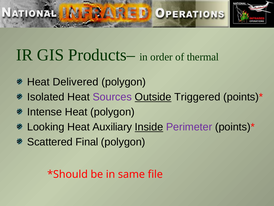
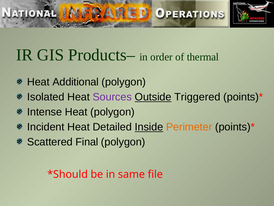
Delivered: Delivered -> Additional (76, 82)
Looking: Looking -> Incident (46, 127)
Auxiliary: Auxiliary -> Detailed (112, 127)
Perimeter colour: purple -> orange (189, 127)
